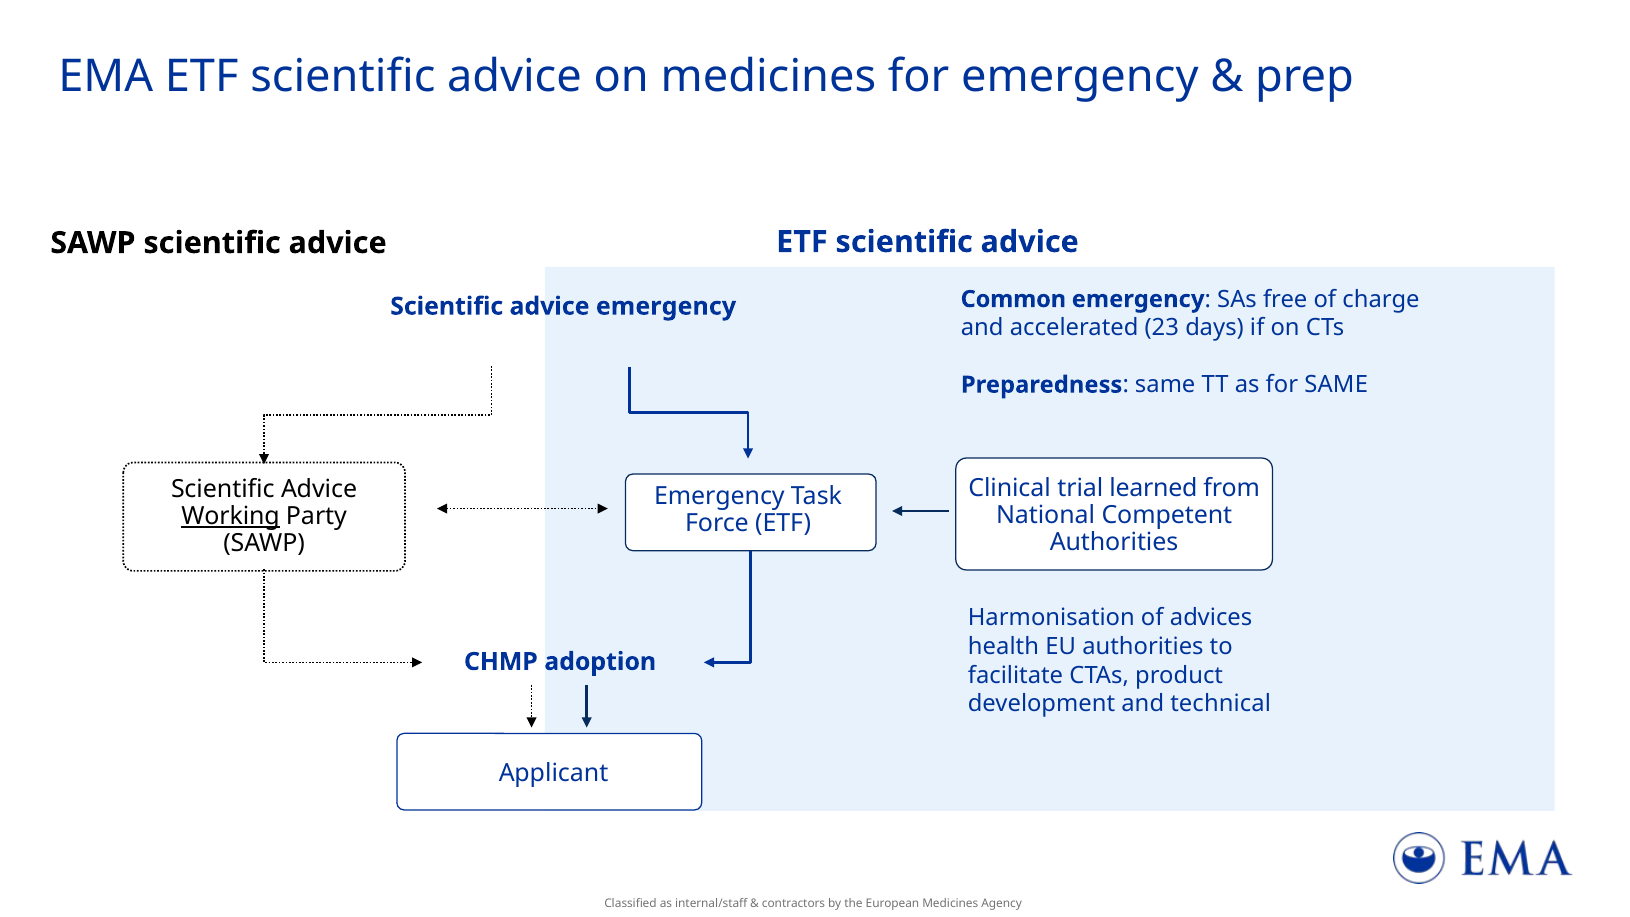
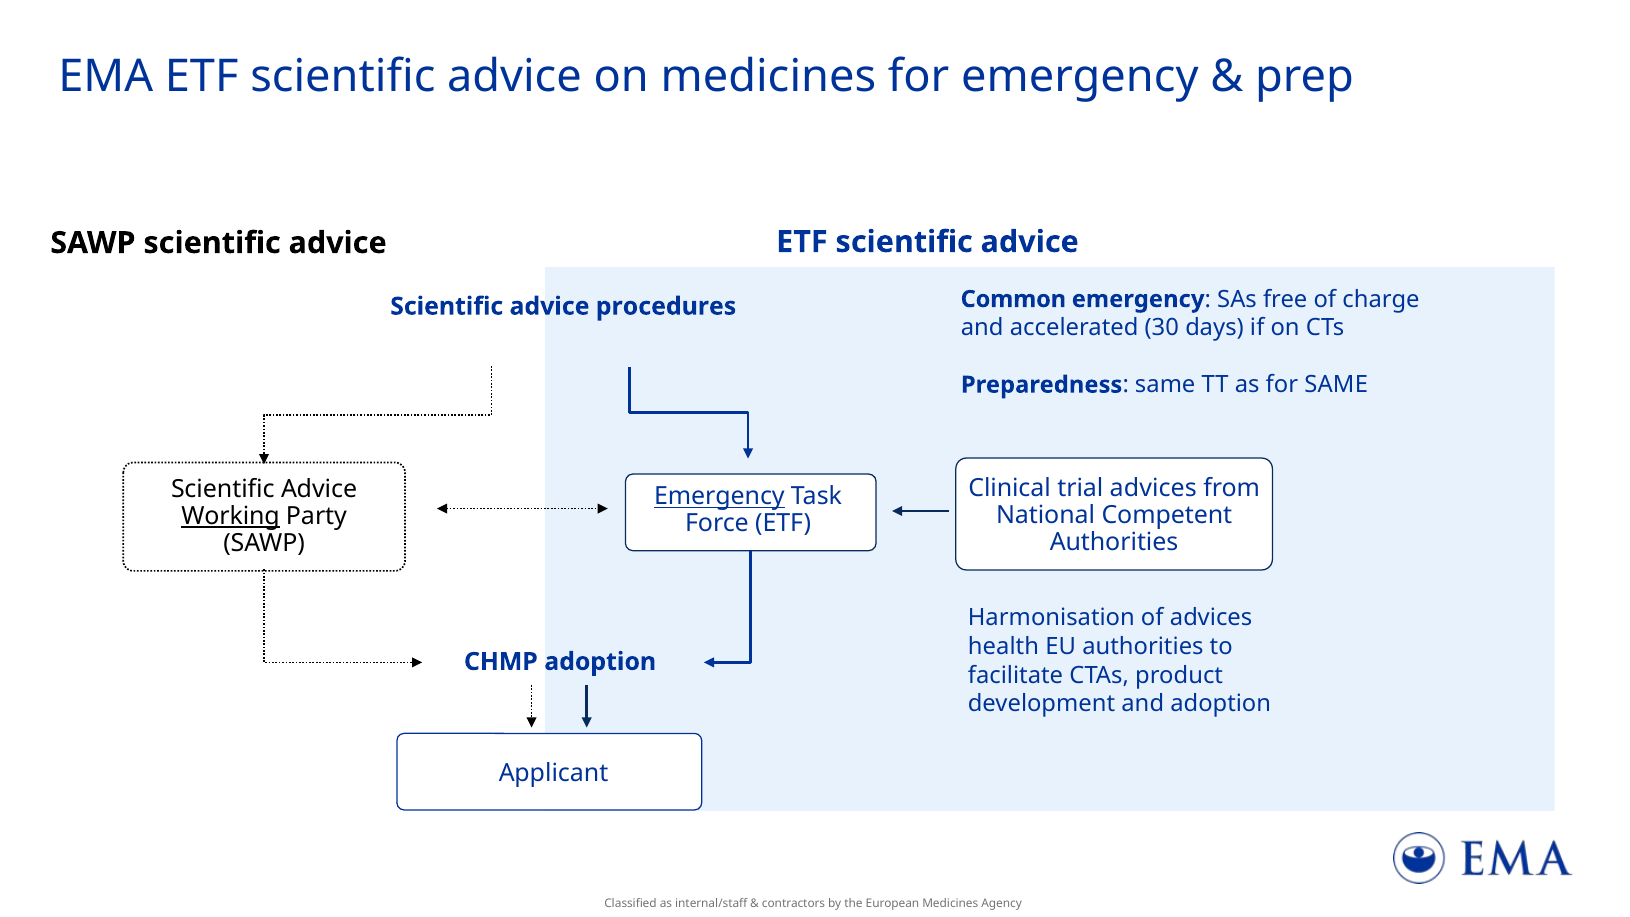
emergency: emergency -> procedures (666, 306)
23: 23 -> 30 (1162, 328)
trial learned: learned -> advices (1153, 488)
Emergency underline: none -> present (719, 496)
and technical: technical -> adoption (1221, 704)
